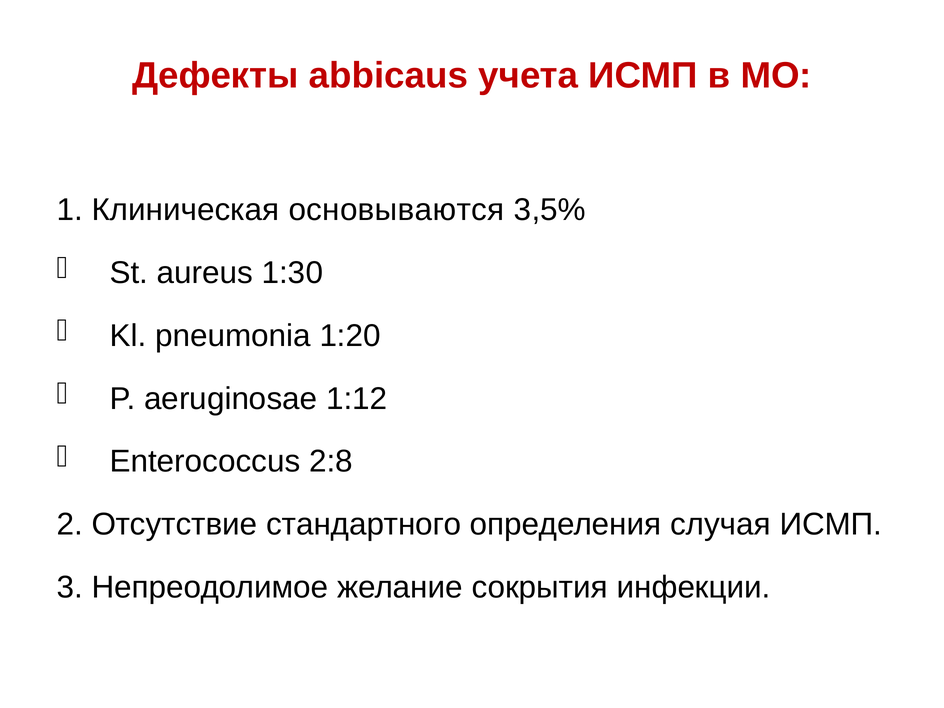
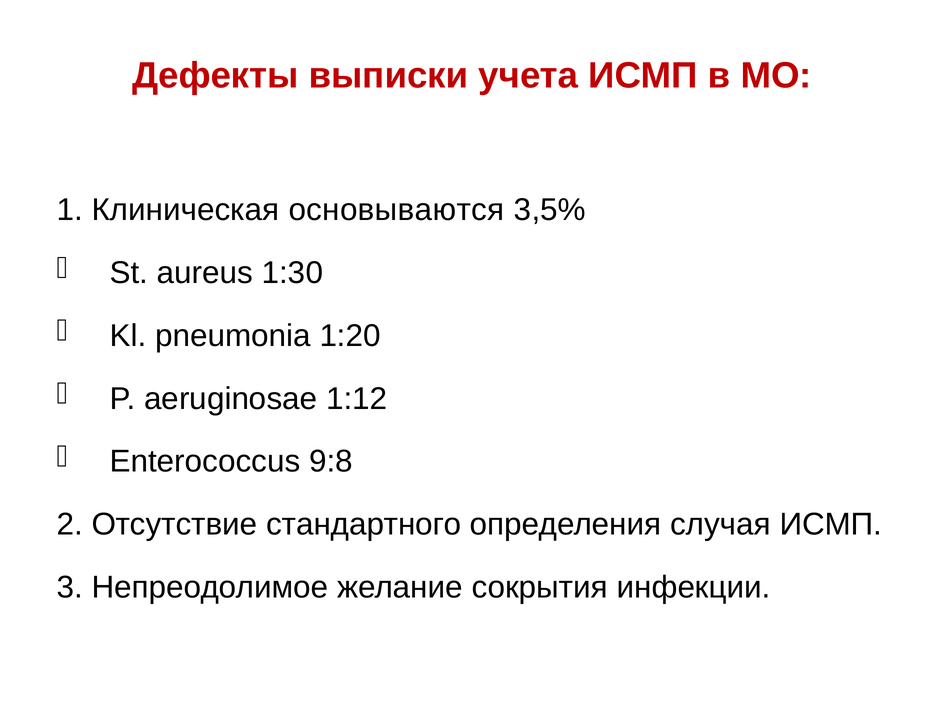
abbicaus: abbicaus -> выписки (388, 76)
2:8: 2:8 -> 9:8 (331, 462)
